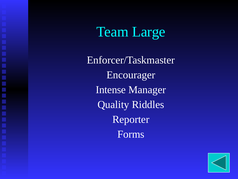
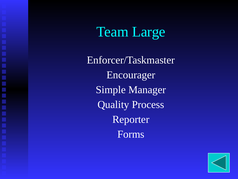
Intense: Intense -> Simple (111, 89)
Riddles: Riddles -> Process (148, 104)
